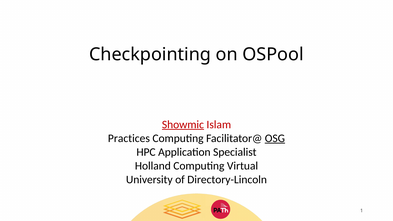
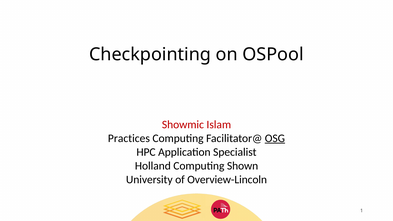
Showmic underline: present -> none (183, 125)
Virtual: Virtual -> Shown (243, 166)
Directory-Lincoln: Directory-Lincoln -> Overview-Lincoln (227, 180)
